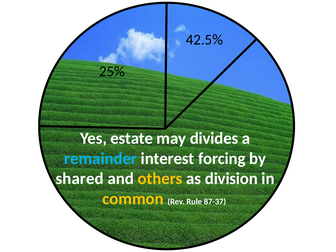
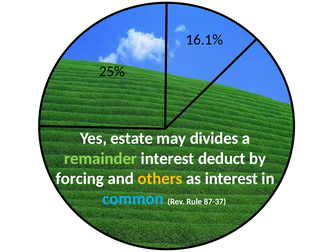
42.5%: 42.5% -> 16.1% (204, 40)
remainder colour: light blue -> light green (101, 159)
forcing: forcing -> deduct (222, 159)
shared: shared -> forcing (80, 179)
as division: division -> interest (231, 179)
common colour: yellow -> light blue (133, 199)
